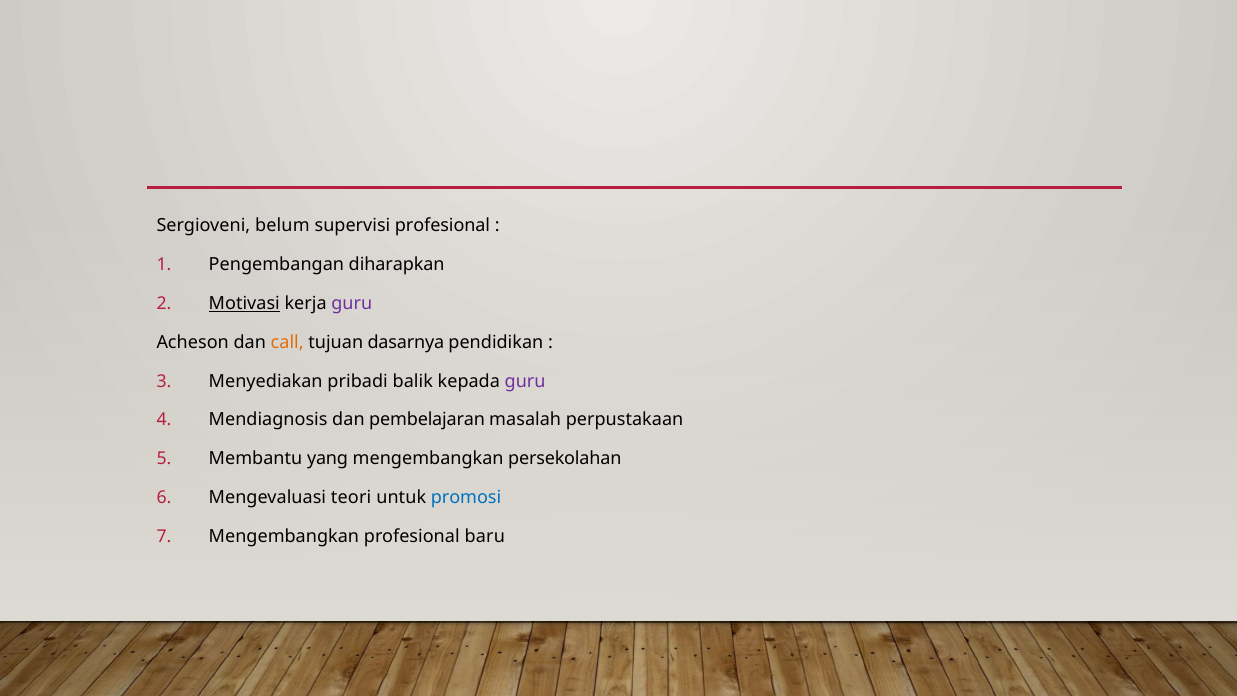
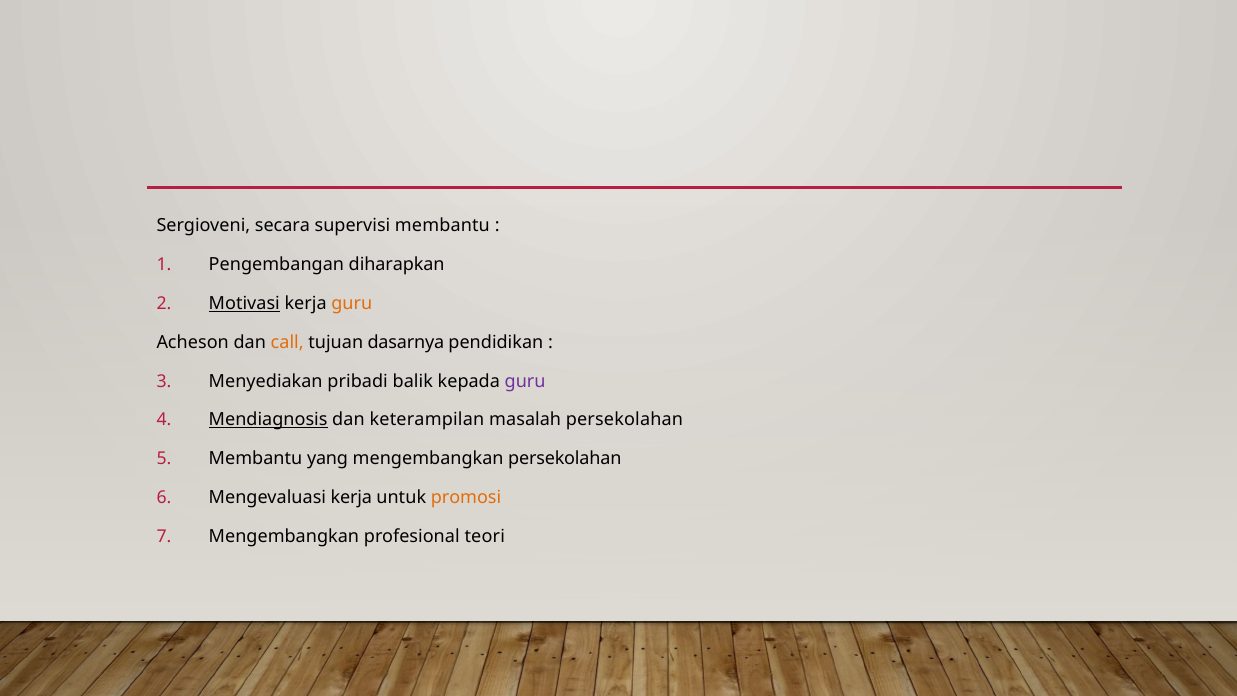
belum: belum -> secara (282, 226)
supervisi profesional: profesional -> membantu (442, 226)
guru colour: purple -> orange (352, 303)
Mendiagnosis underline: none -> present (268, 420)
pembelajaran: pembelajaran -> keterampilan (427, 420)
masalah perpustakaan: perpustakaan -> persekolahan (625, 420)
Mengevaluasi teori: teori -> kerja (351, 498)
promosi colour: blue -> orange (466, 498)
baru: baru -> teori (485, 536)
